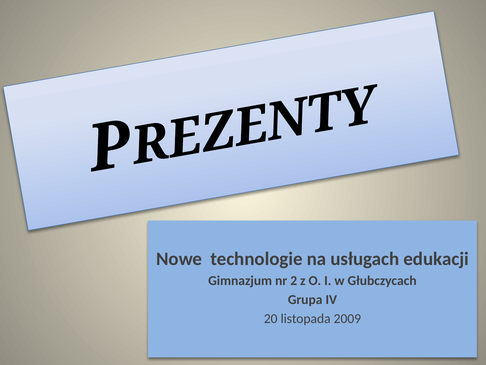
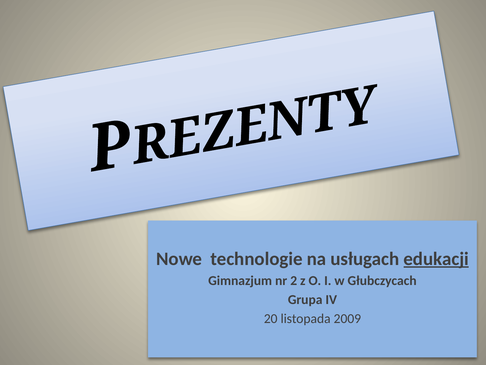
edukacji underline: none -> present (436, 258)
